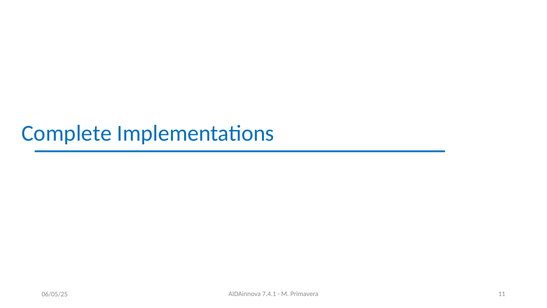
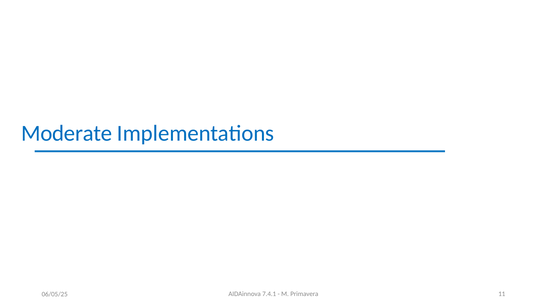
Complete: Complete -> Moderate (67, 133)
